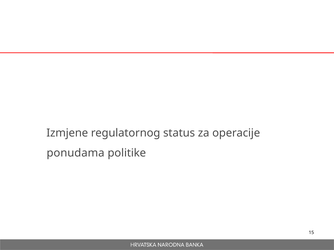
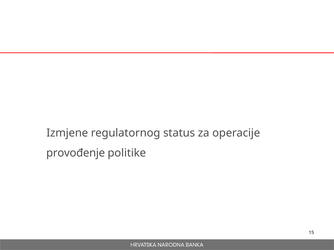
ponudama: ponudama -> provođenje (76, 153)
